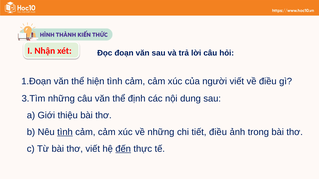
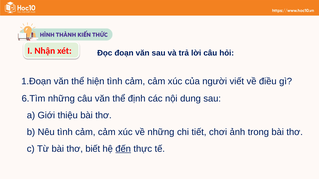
3.Tìm: 3.Tìm -> 6.Tìm (34, 99)
tình underline: present -> none (65, 132)
tiết điều: điều -> chơi (218, 132)
thơ viết: viết -> biết (93, 149)
